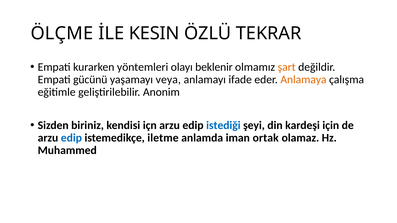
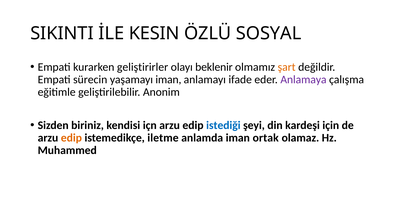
ÖLÇME: ÖLÇME -> SIKINTI (62, 33)
TEKRAR: TEKRAR -> SOSYAL (269, 33)
yöntemleri: yöntemleri -> geliştirirler (143, 67)
gücünü: gücünü -> sürecin (90, 80)
yaşamayı veya: veya -> iman (168, 80)
Anlamaya colour: orange -> purple (303, 80)
edip colour: blue -> orange (71, 138)
